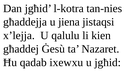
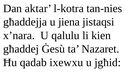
Dan jgħid: jgħid -> aktar (38, 8)
x’lejja: x’lejja -> x’nara (19, 35)
